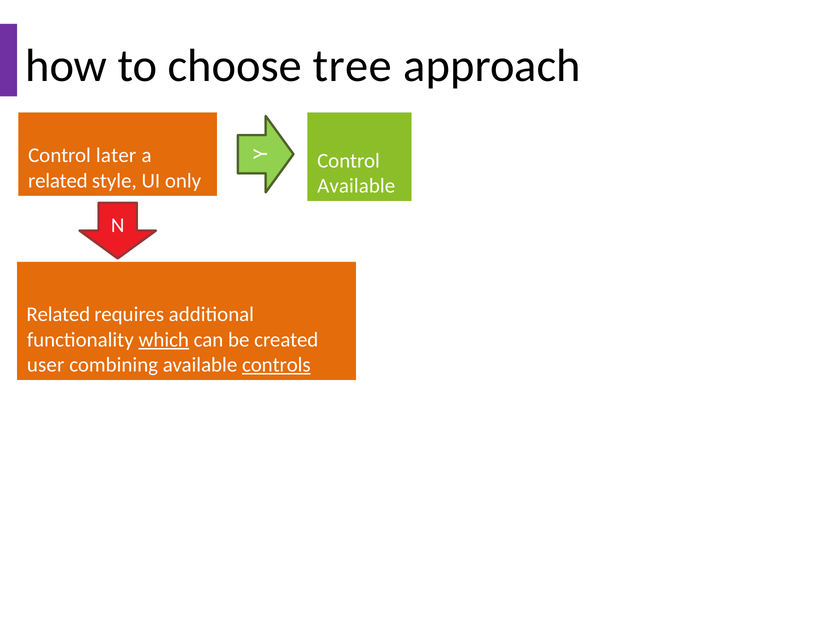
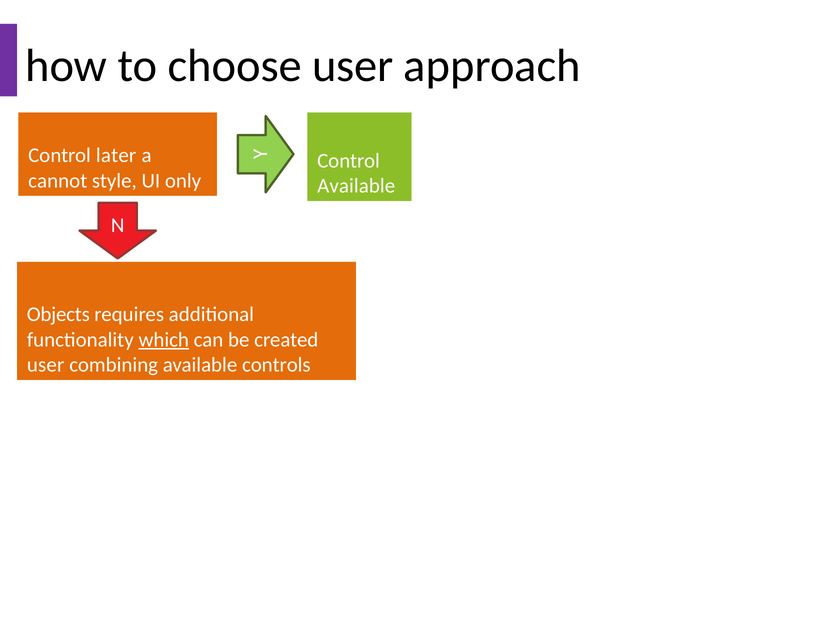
choose tree: tree -> user (353, 66)
related: related -> cannot (58, 181)
Related: Related -> Objects (58, 314)
controls underline: present -> none (276, 365)
